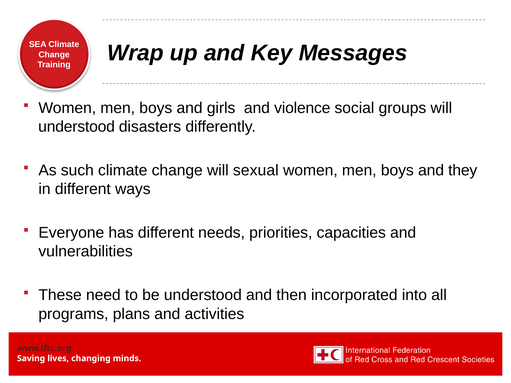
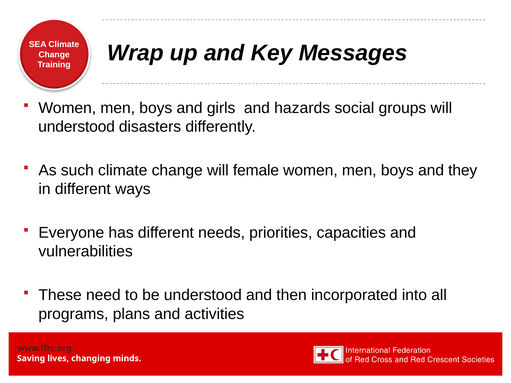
violence: violence -> hazards (302, 108)
sexual: sexual -> female (256, 170)
